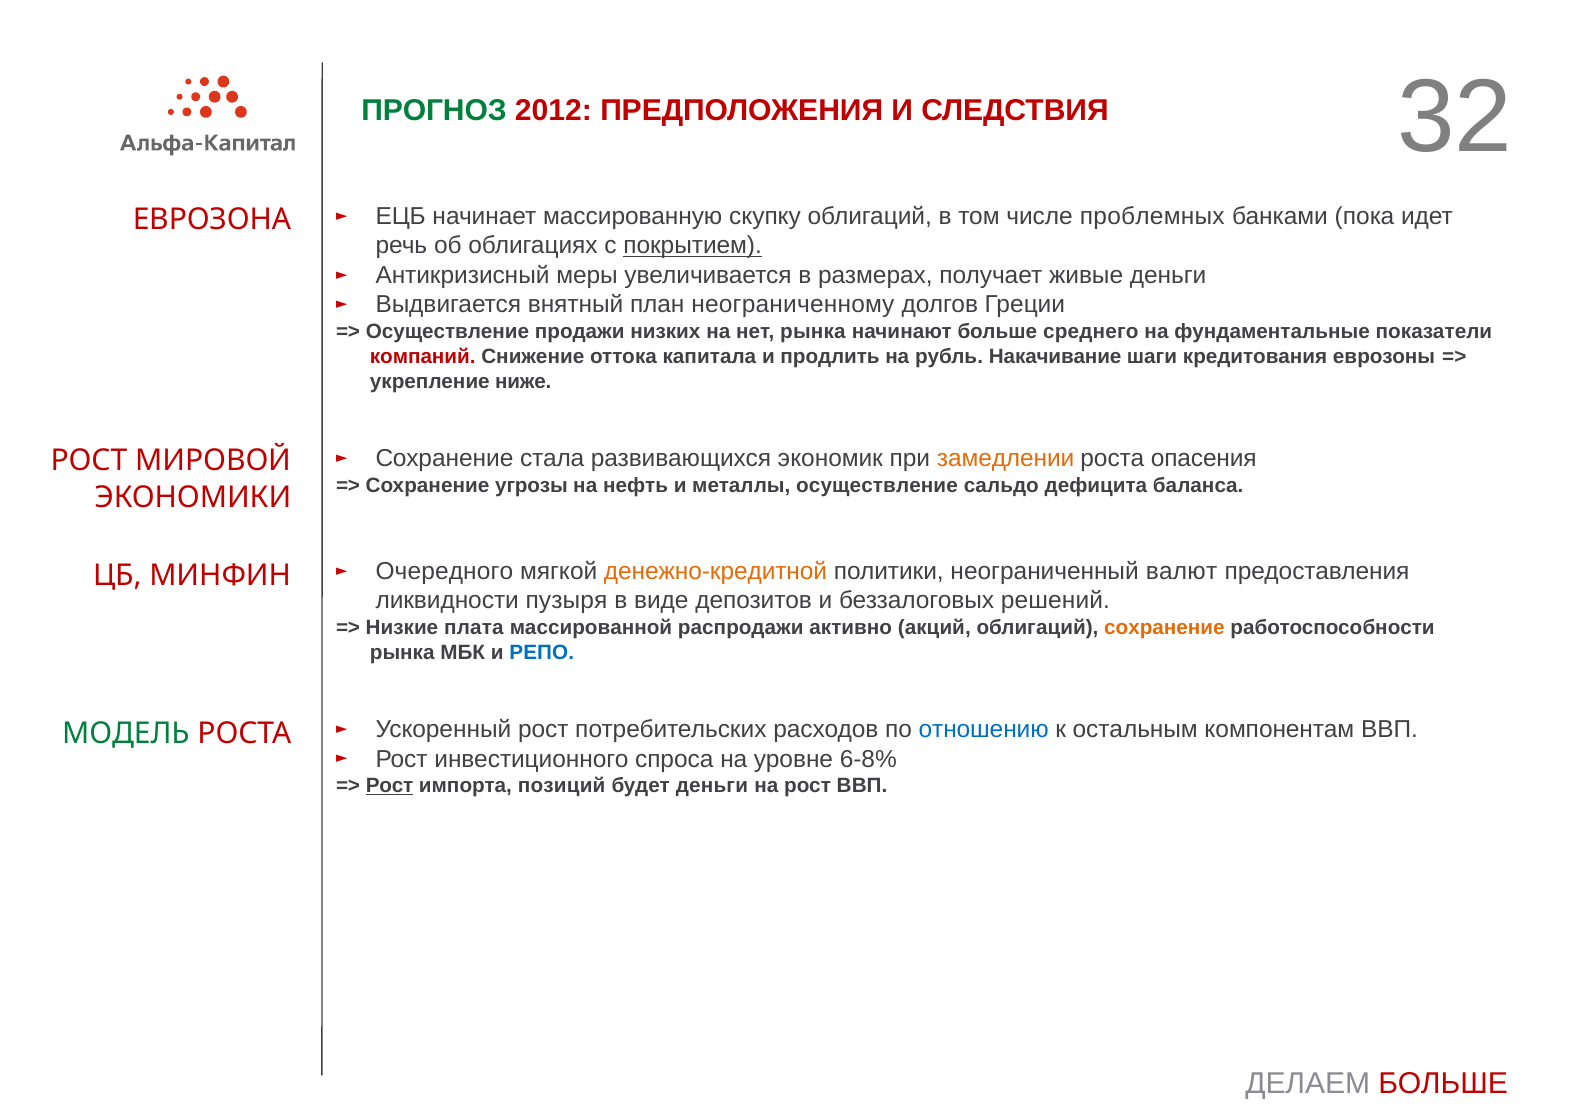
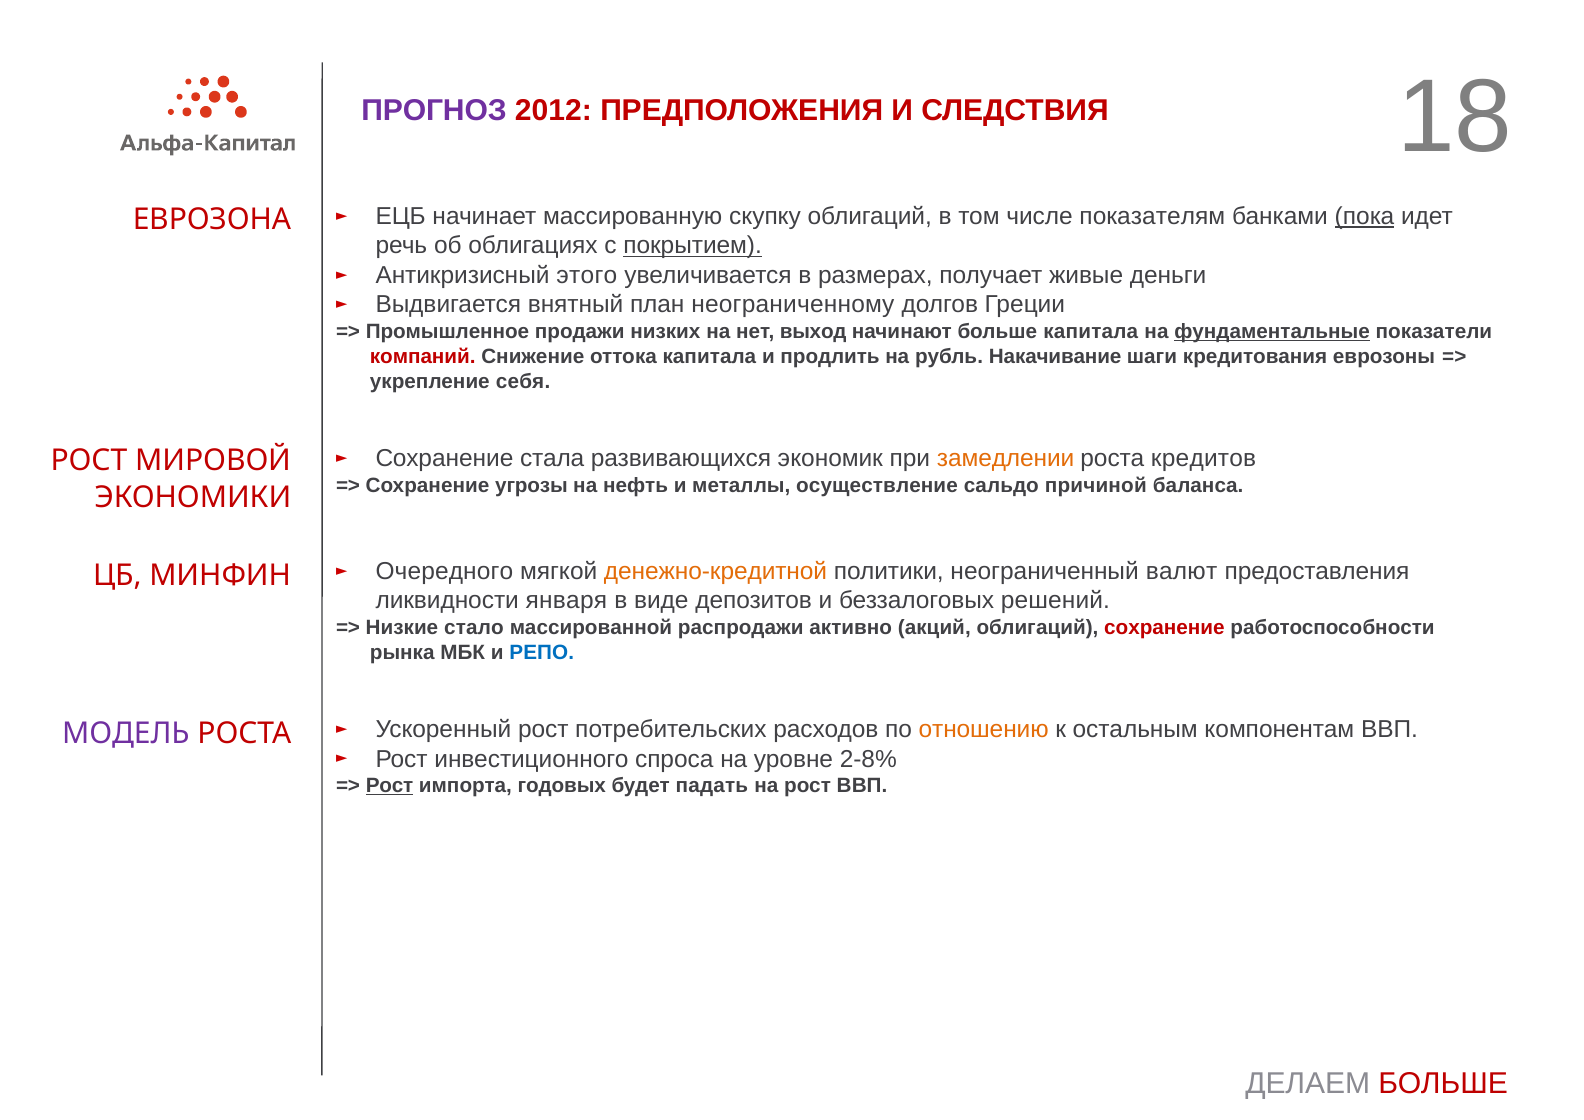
ПРОГНОЗ colour: green -> purple (434, 110)
32: 32 -> 18 (1455, 117)
проблемных: проблемных -> показателям (1152, 217)
пока underline: none -> present (1364, 217)
меры: меры -> этого (587, 275)
Осуществление: Осуществление -> Промышленное (447, 332)
нет рынка: рынка -> выход (813, 332)
больше среднего: среднего -> капитала (1091, 332)
фундаментальные underline: none -> present (1272, 332)
ниже: ниже -> себя (523, 381)
опасения: опасения -> кредитов (1204, 458)
дефицита: дефицита -> причиной (1096, 485)
пузыря: пузыря -> января (566, 601)
плата: плата -> стало (474, 628)
сохранение colour: orange -> red (1164, 628)
отношению colour: blue -> orange (984, 730)
МОДЕЛЬ colour: green -> purple (126, 733)
6-8%: 6-8% -> 2-8% (868, 759)
позиций: позиций -> годовых (562, 786)
будет деньги: деньги -> падать (712, 786)
